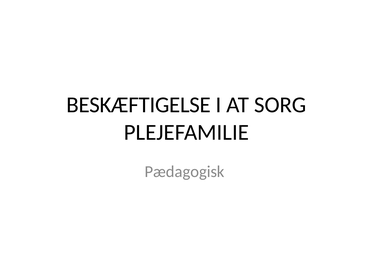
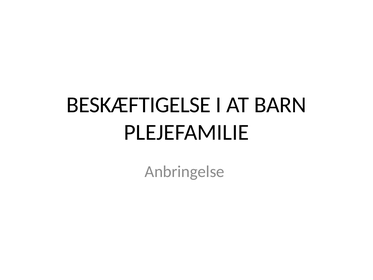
SORG: SORG -> BARN (280, 105)
Pædagogisk: Pædagogisk -> Anbringelse (185, 171)
